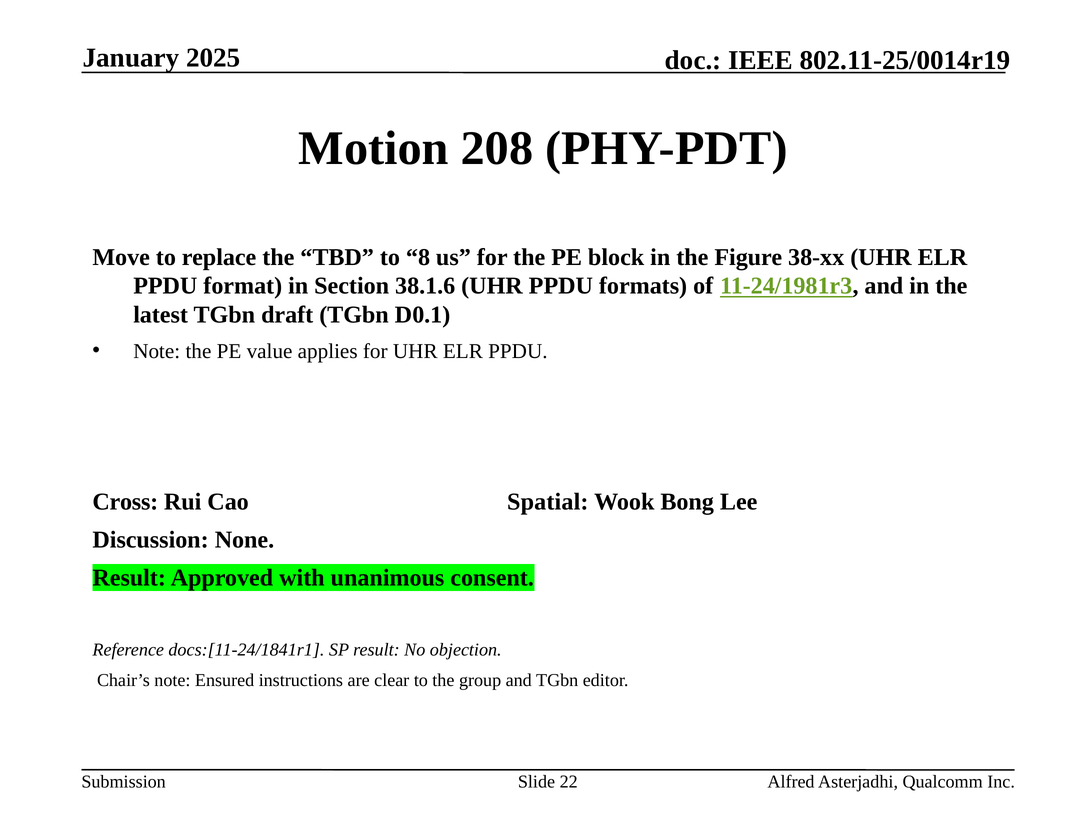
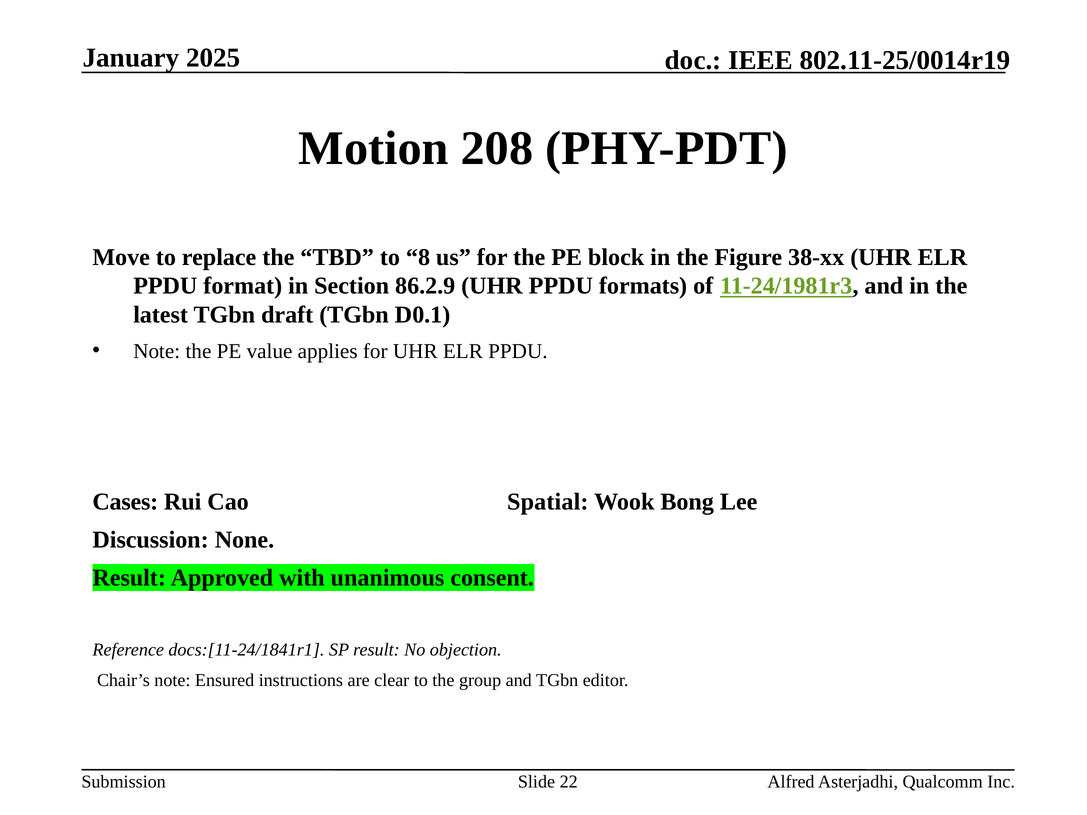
38.1.6: 38.1.6 -> 86.2.9 (425, 286)
Cross: Cross -> Cases (125, 502)
